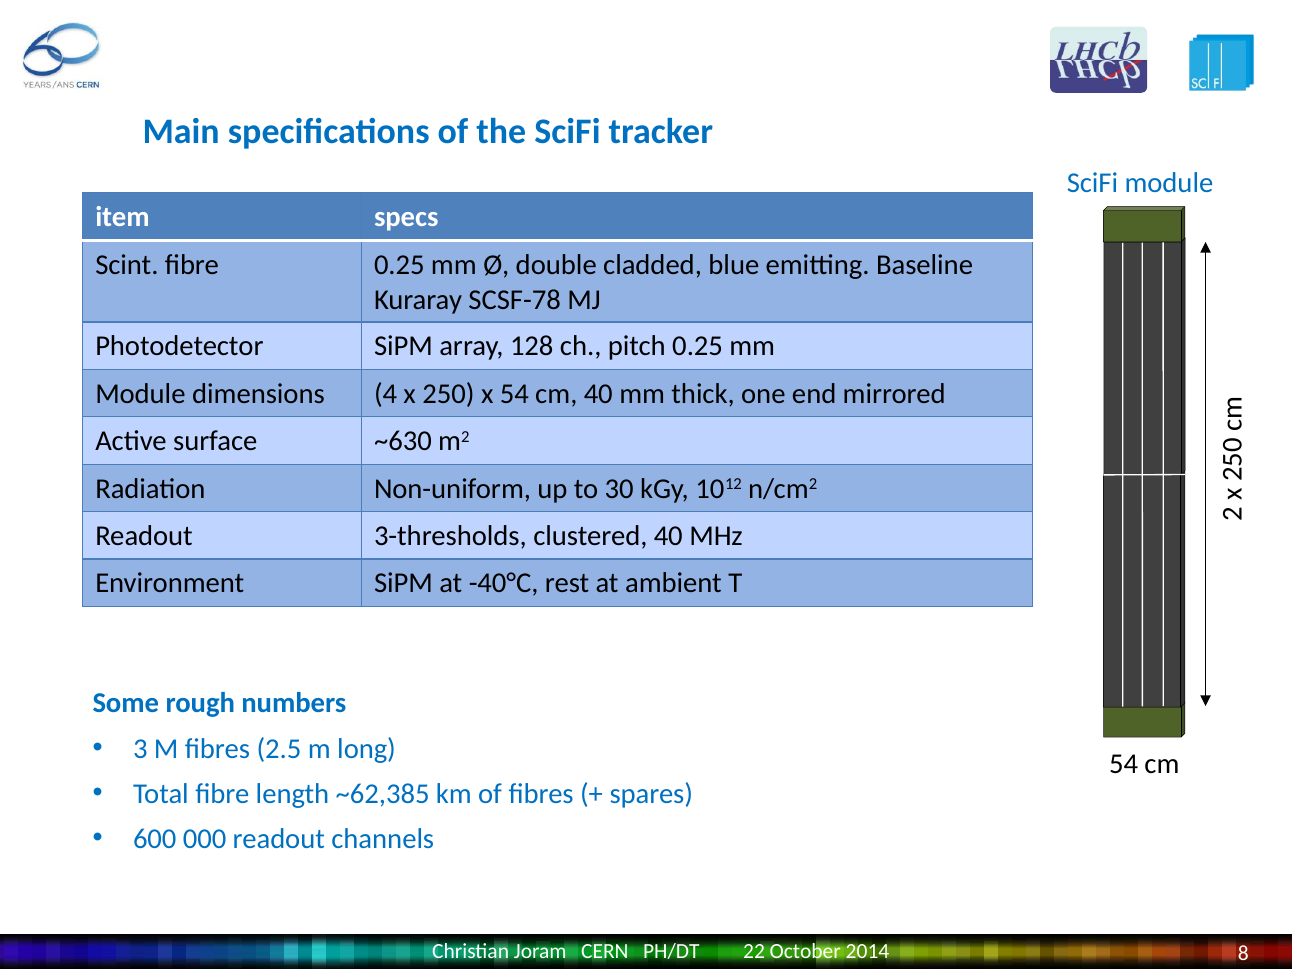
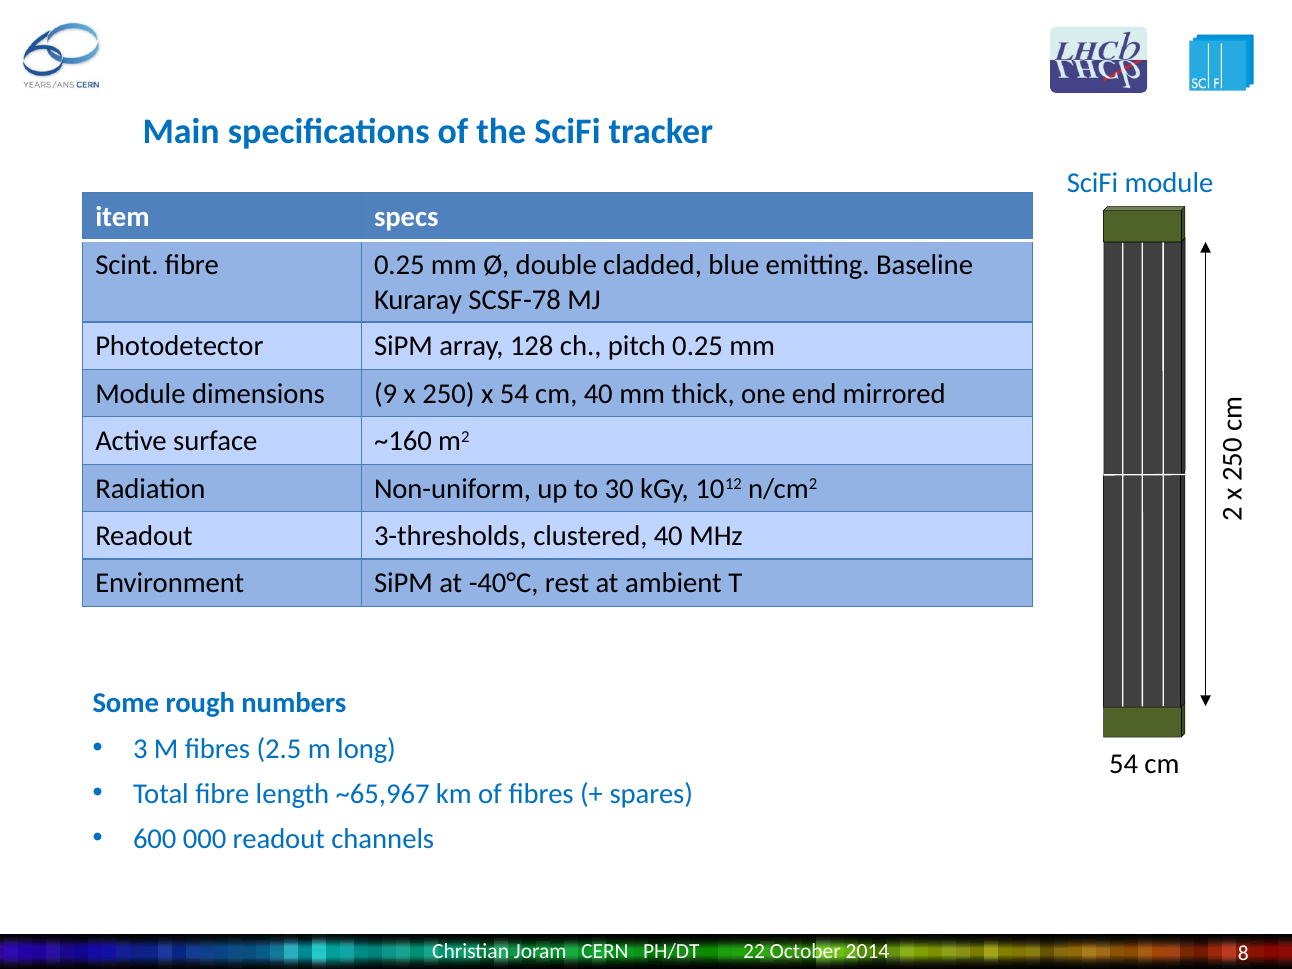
4: 4 -> 9 (386, 394)
~630: ~630 -> ~160 (403, 441)
~62,385: ~62,385 -> ~65,967 (383, 794)
